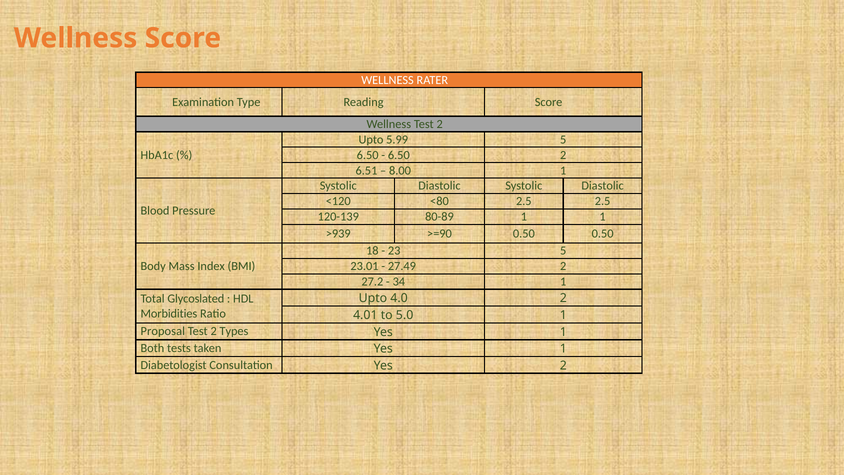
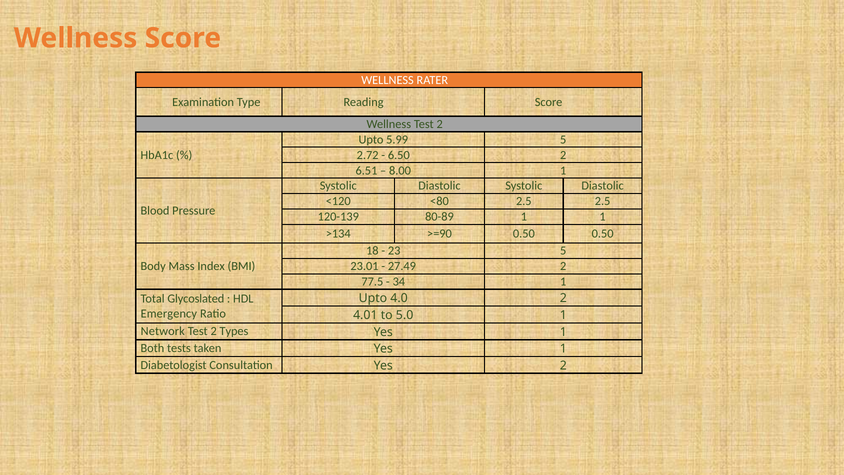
6.50: 6.50 -> 2.72 (368, 155)
>939: >939 -> >134 (338, 234)
27.2: 27.2 -> 77.5 (372, 282)
Morbidities: Morbidities -> Emergency (169, 314)
Proposal: Proposal -> Network (163, 331)
